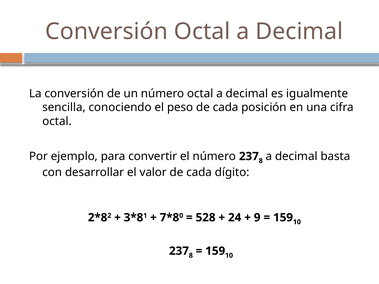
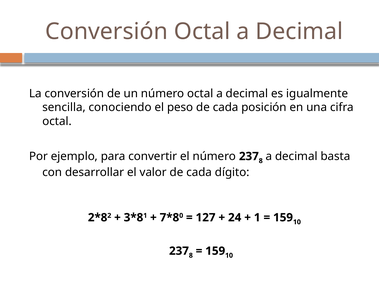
528: 528 -> 127 (206, 218)
9: 9 -> 1 (257, 218)
